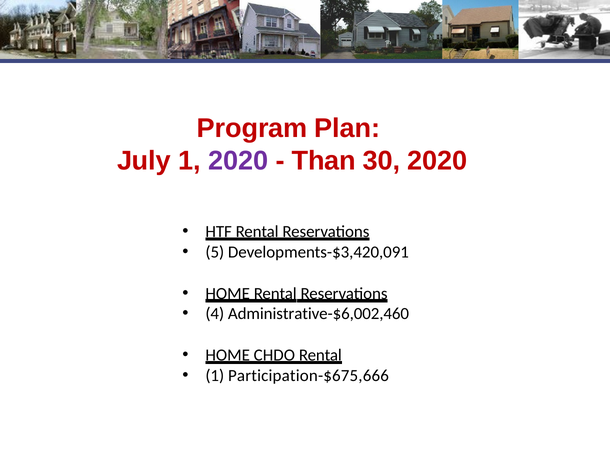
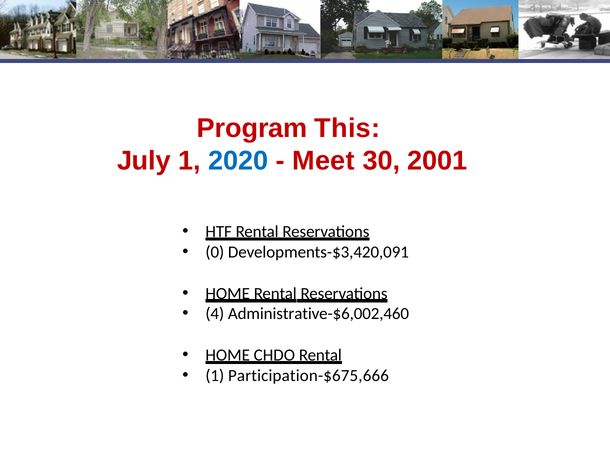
Plan: Plan -> This (347, 128)
2020 colour: purple -> blue (238, 161)
Than: Than -> Meet (324, 161)
30 2020: 2020 -> 2001 (438, 161)
5: 5 -> 0 (215, 252)
